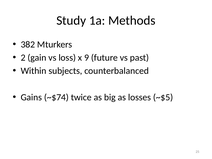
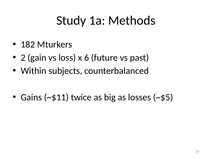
382: 382 -> 182 (28, 44)
9: 9 -> 6 (87, 58)
~$74: ~$74 -> ~$11 (56, 97)
